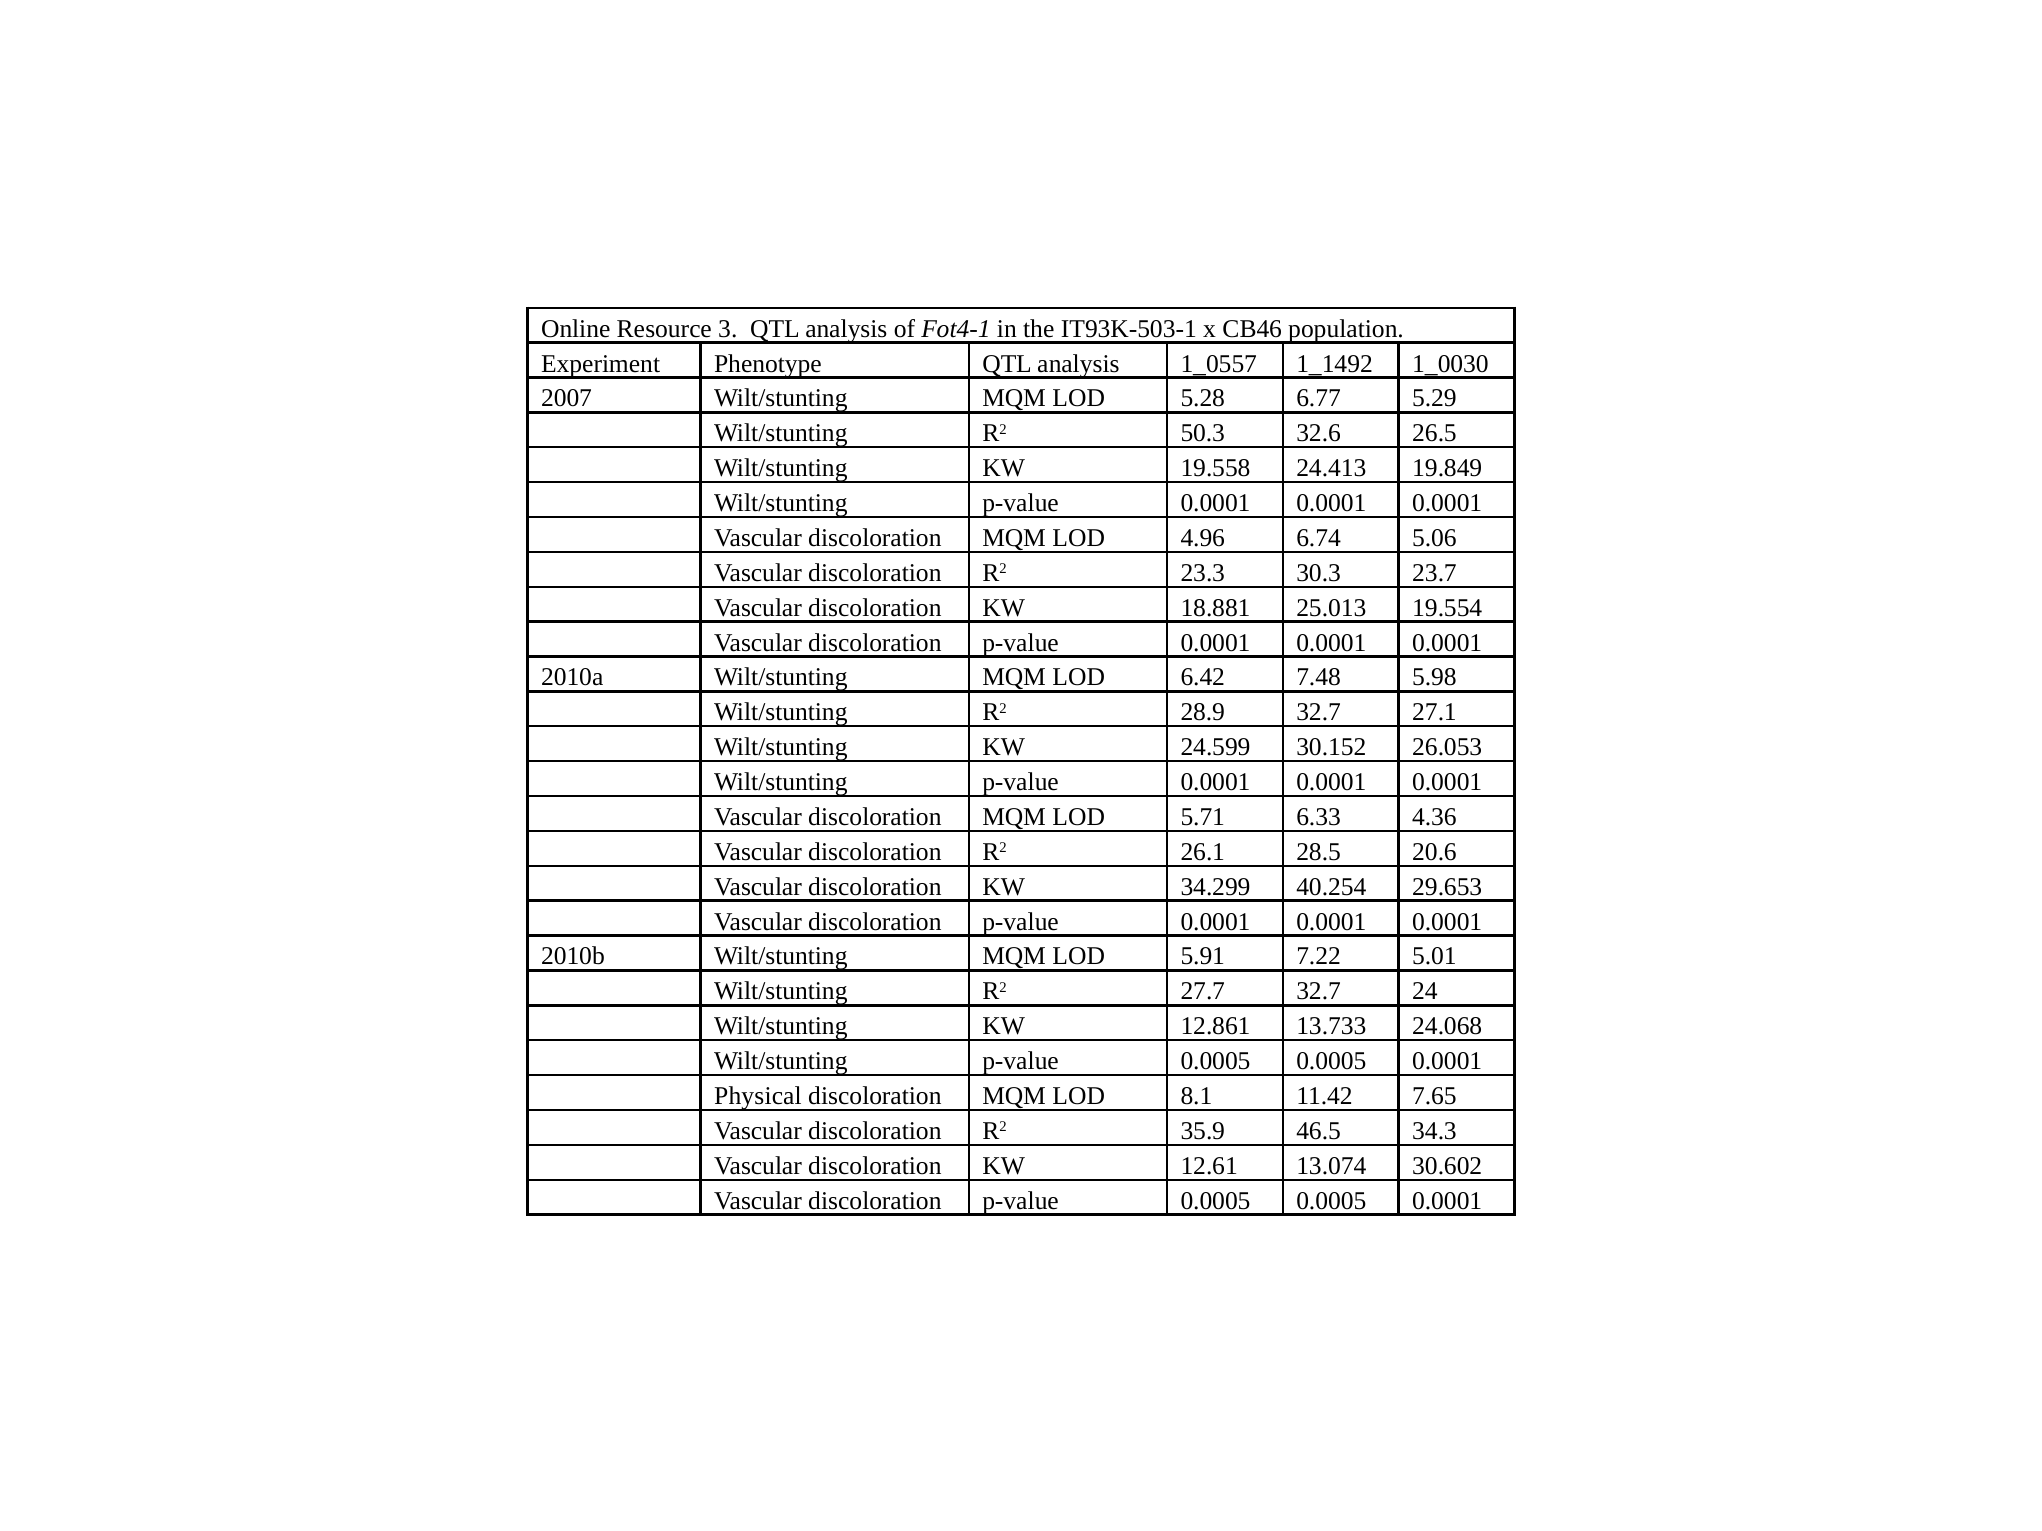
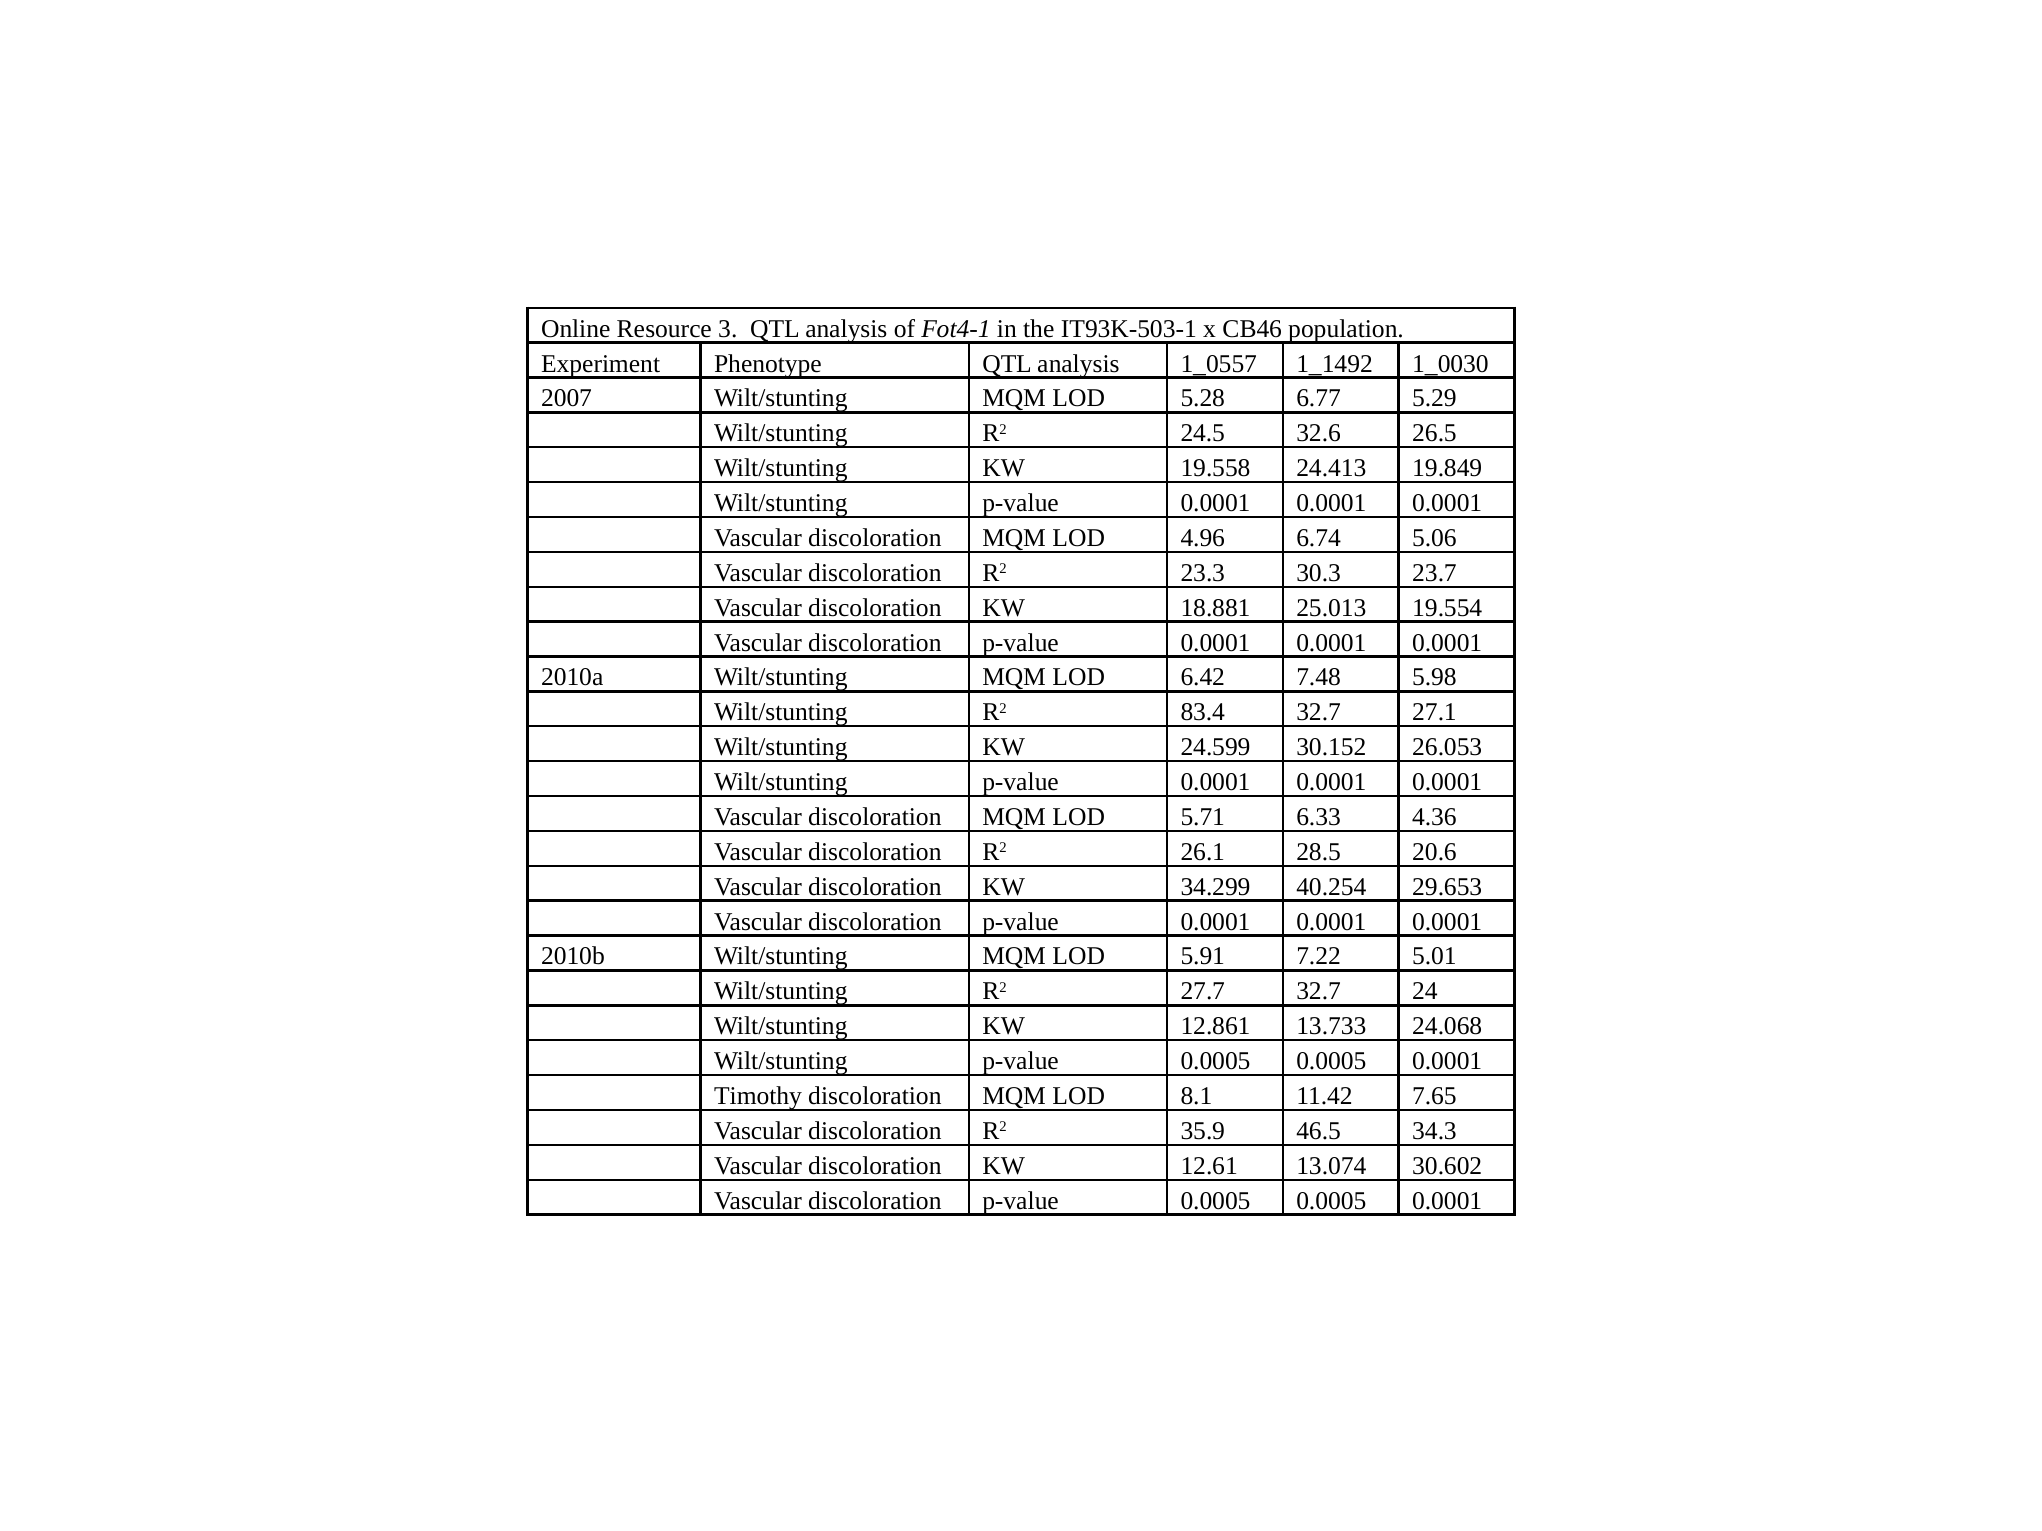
50.3: 50.3 -> 24.5 (1203, 433)
28.9: 28.9 -> 83.4 (1203, 713)
Physical: Physical -> Timothy (758, 1096)
